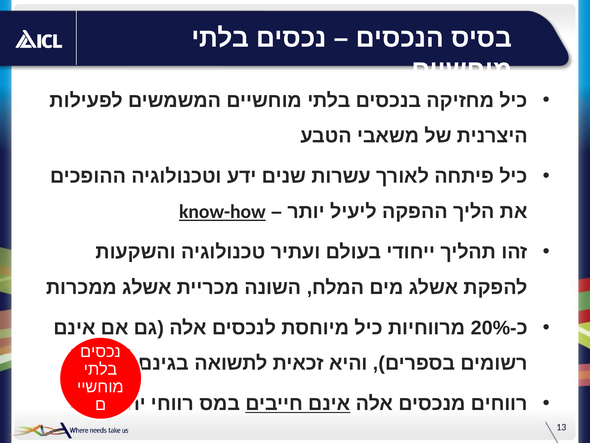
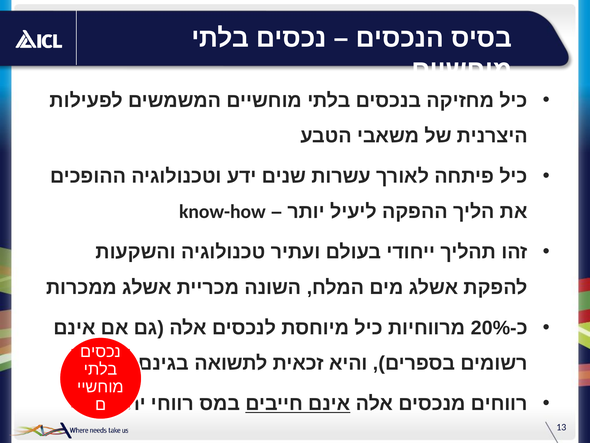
know-how underline: present -> none (222, 212)
